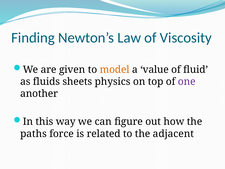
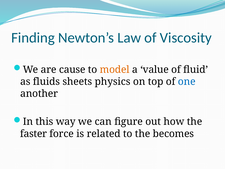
given: given -> cause (72, 69)
one colour: purple -> blue (187, 81)
paths: paths -> faster (34, 134)
adjacent: adjacent -> becomes (173, 134)
